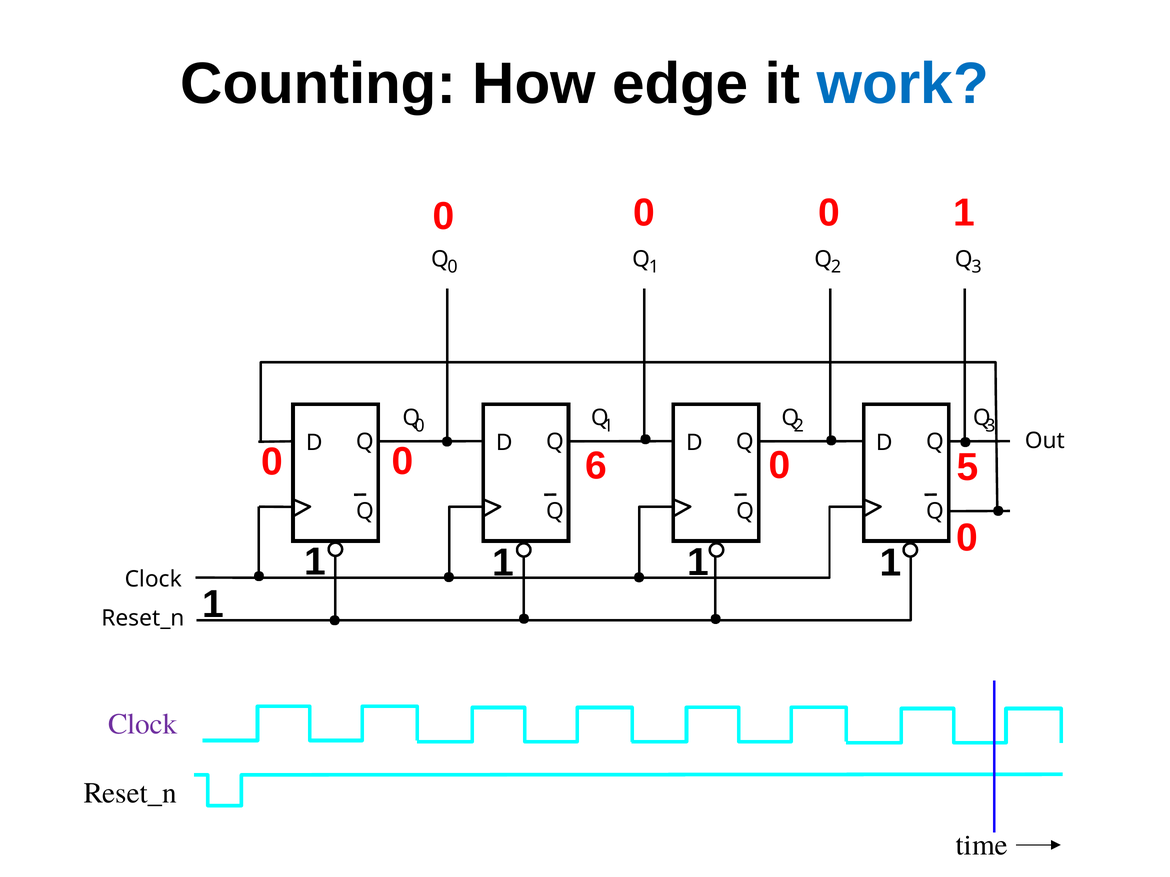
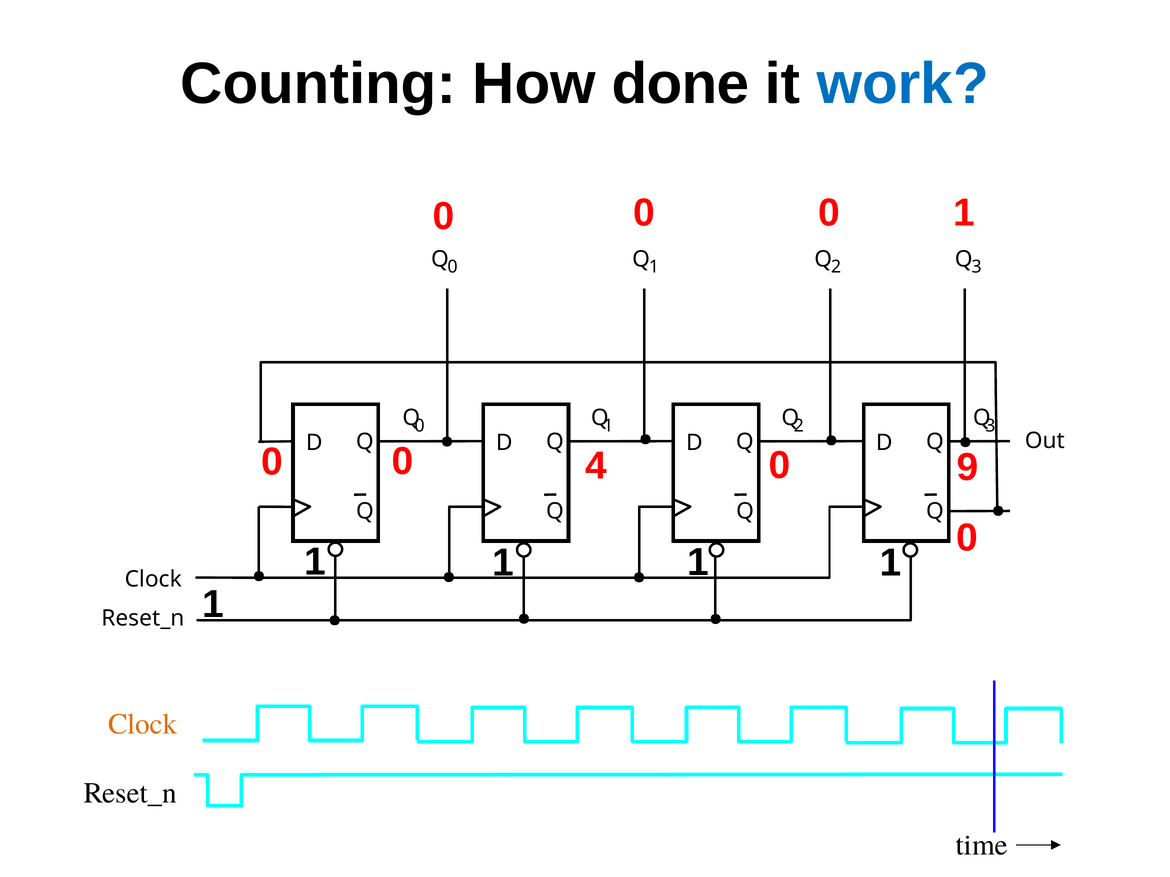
edge: edge -> done (681, 84)
6: 6 -> 4 (596, 466)
5: 5 -> 9 (968, 468)
Clock colour: purple -> orange (143, 724)
